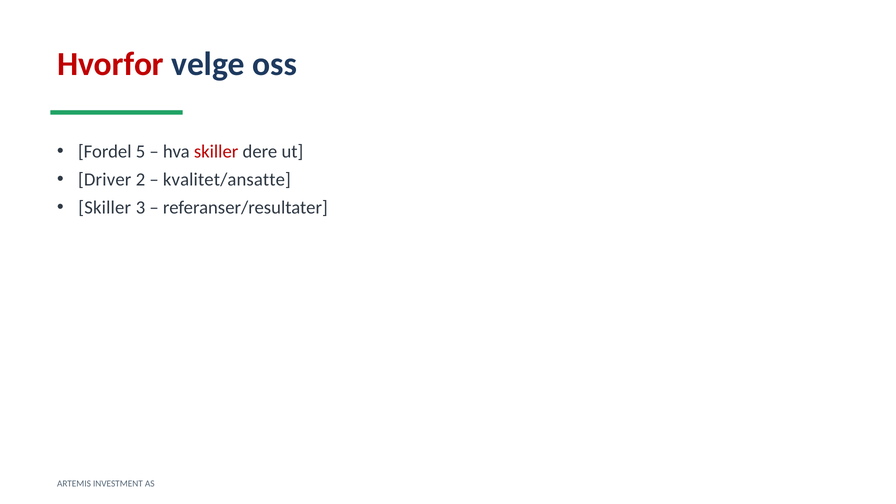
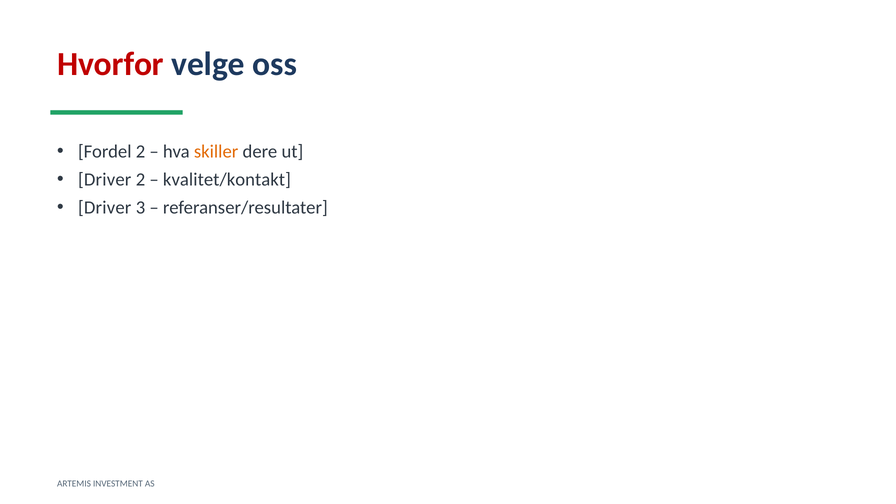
Fordel 5: 5 -> 2 (141, 152)
skiller colour: red -> orange (216, 152)
kvalitet/ansatte: kvalitet/ansatte -> kvalitet/kontakt (227, 180)
Skiller: Skiller -> Driver (105, 208)
